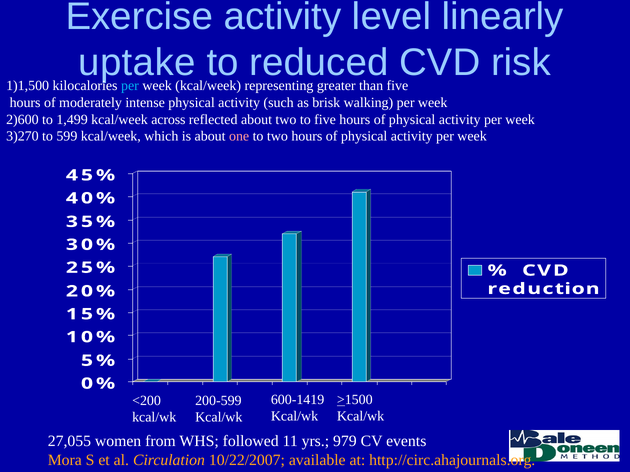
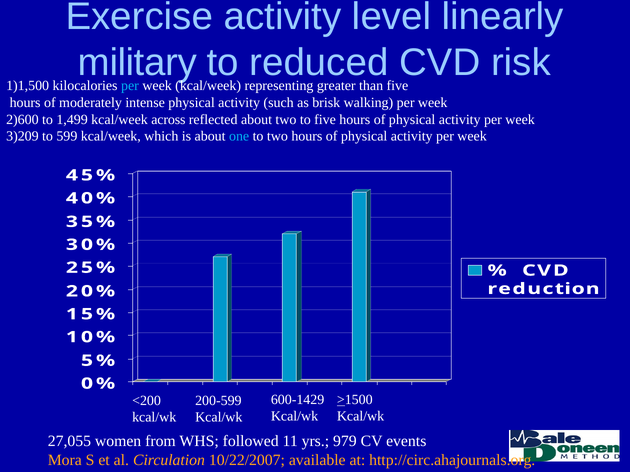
uptake: uptake -> military (137, 63)
3)270: 3)270 -> 3)209 (22, 136)
one colour: pink -> light blue (239, 136)
600-1419: 600-1419 -> 600-1429 (298, 400)
